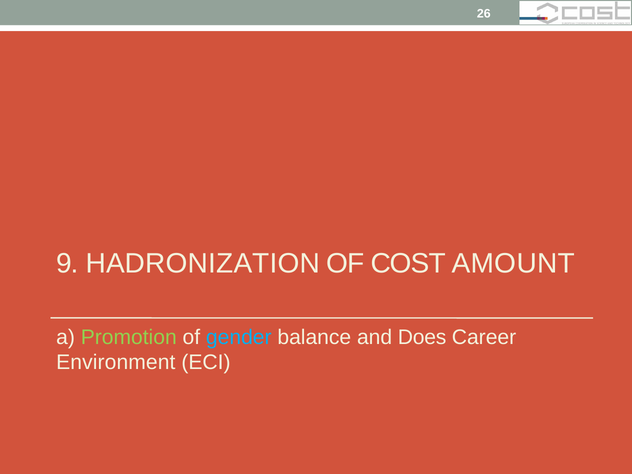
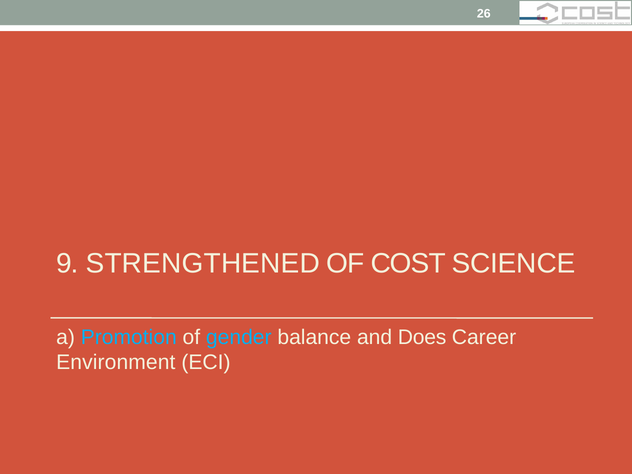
HADRONIZATION: HADRONIZATION -> STRENGTHENED (203, 264)
AMOUNT: AMOUNT -> SCIENCE (514, 264)
Promotion colour: light green -> light blue (129, 337)
